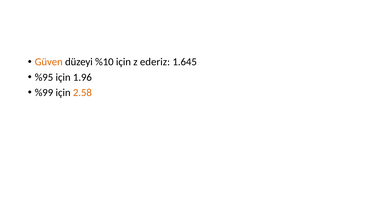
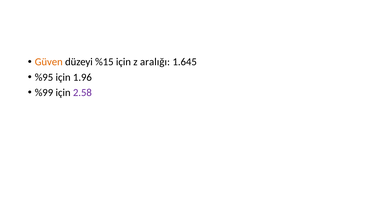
%10: %10 -> %15 (104, 62)
ederiz: ederiz -> aralığı (155, 62)
2.58 colour: orange -> purple (82, 93)
